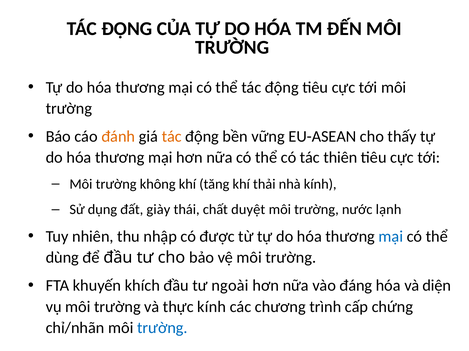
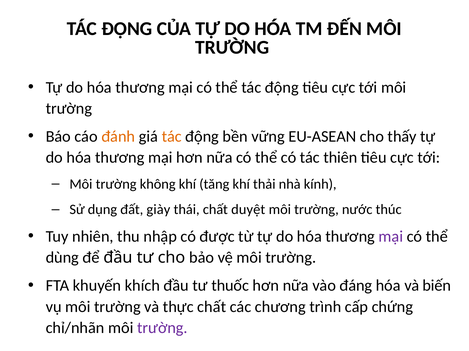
lạnh: lạnh -> thúc (389, 210)
mại colour: blue -> purple (391, 237)
ngoài: ngoài -> thuốc (230, 286)
diện: diện -> biến (437, 286)
thực kính: kính -> chất (212, 307)
trường colour: blue -> purple (162, 328)
